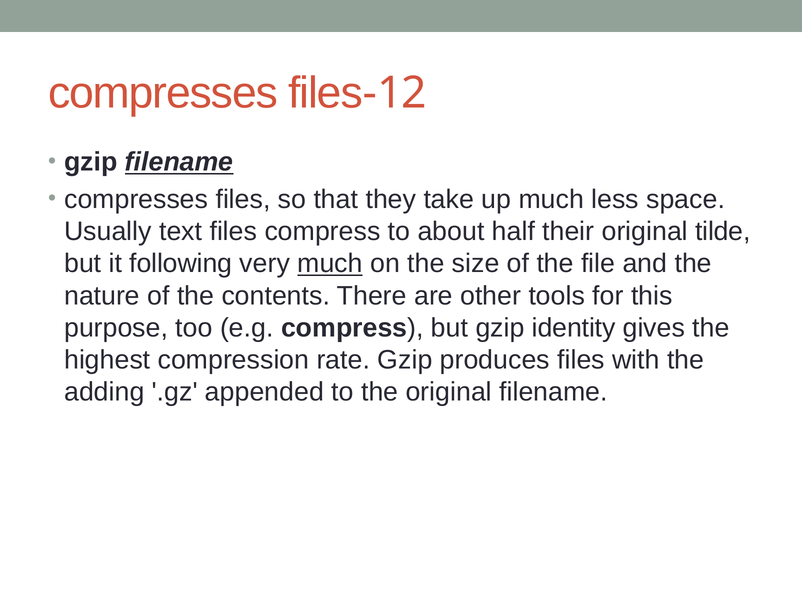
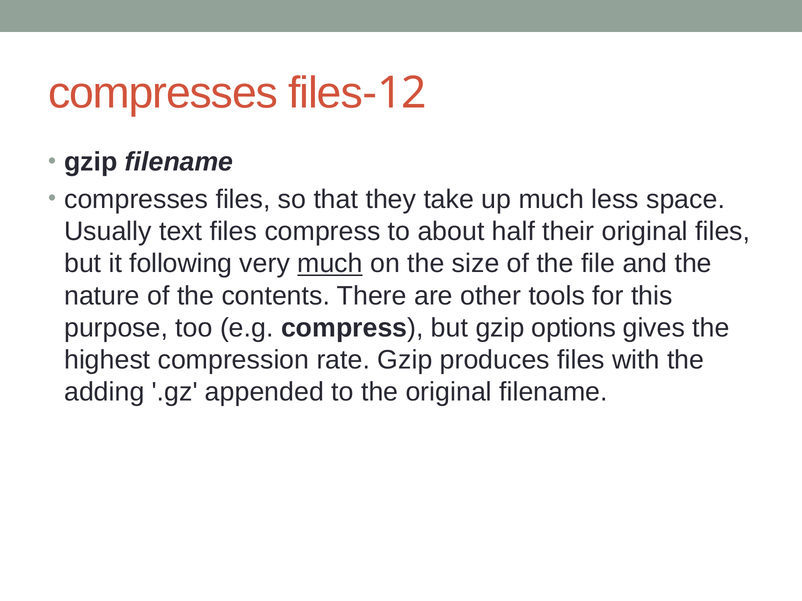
filename underline: present -> none (179, 162)
original tilde: tilde -> files (723, 232)
identity: identity -> options (574, 328)
